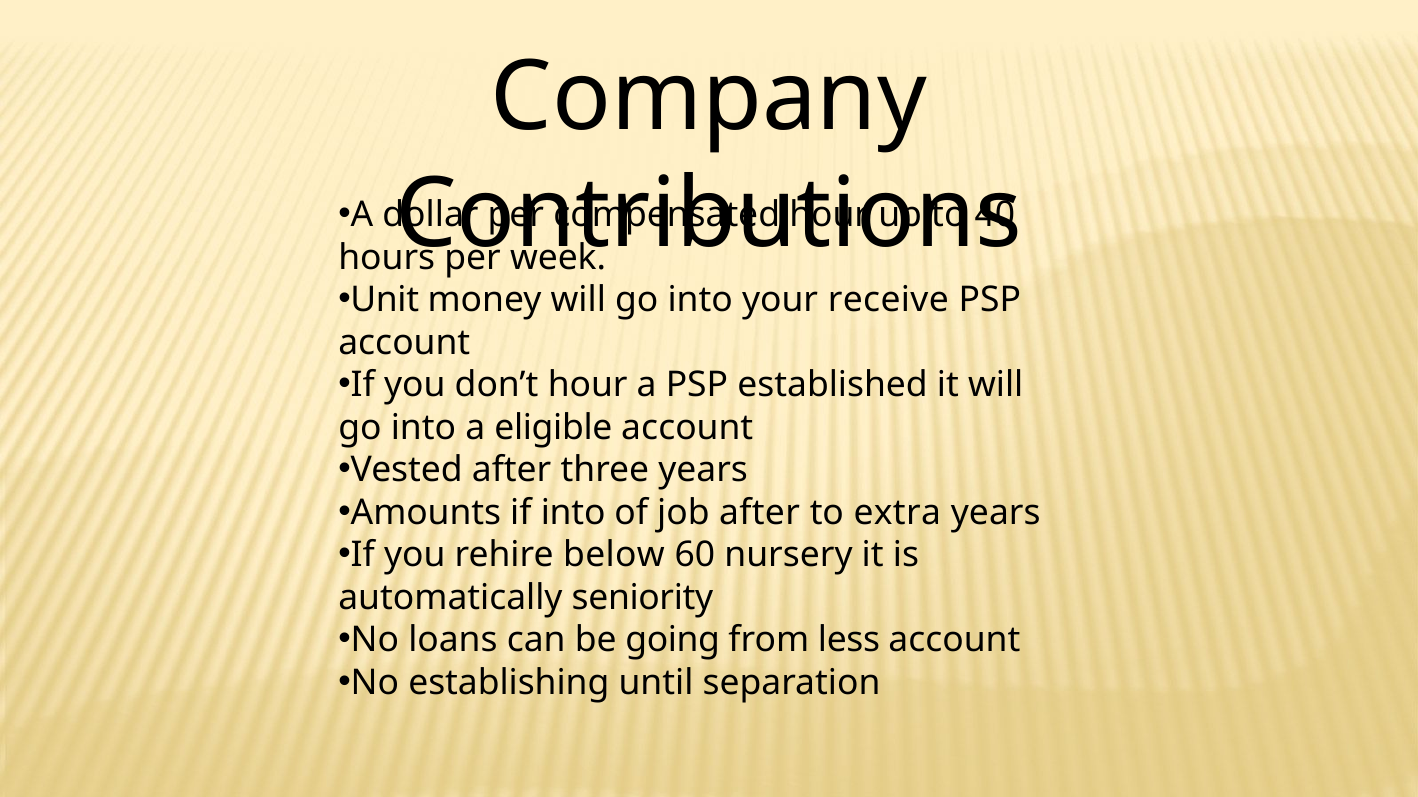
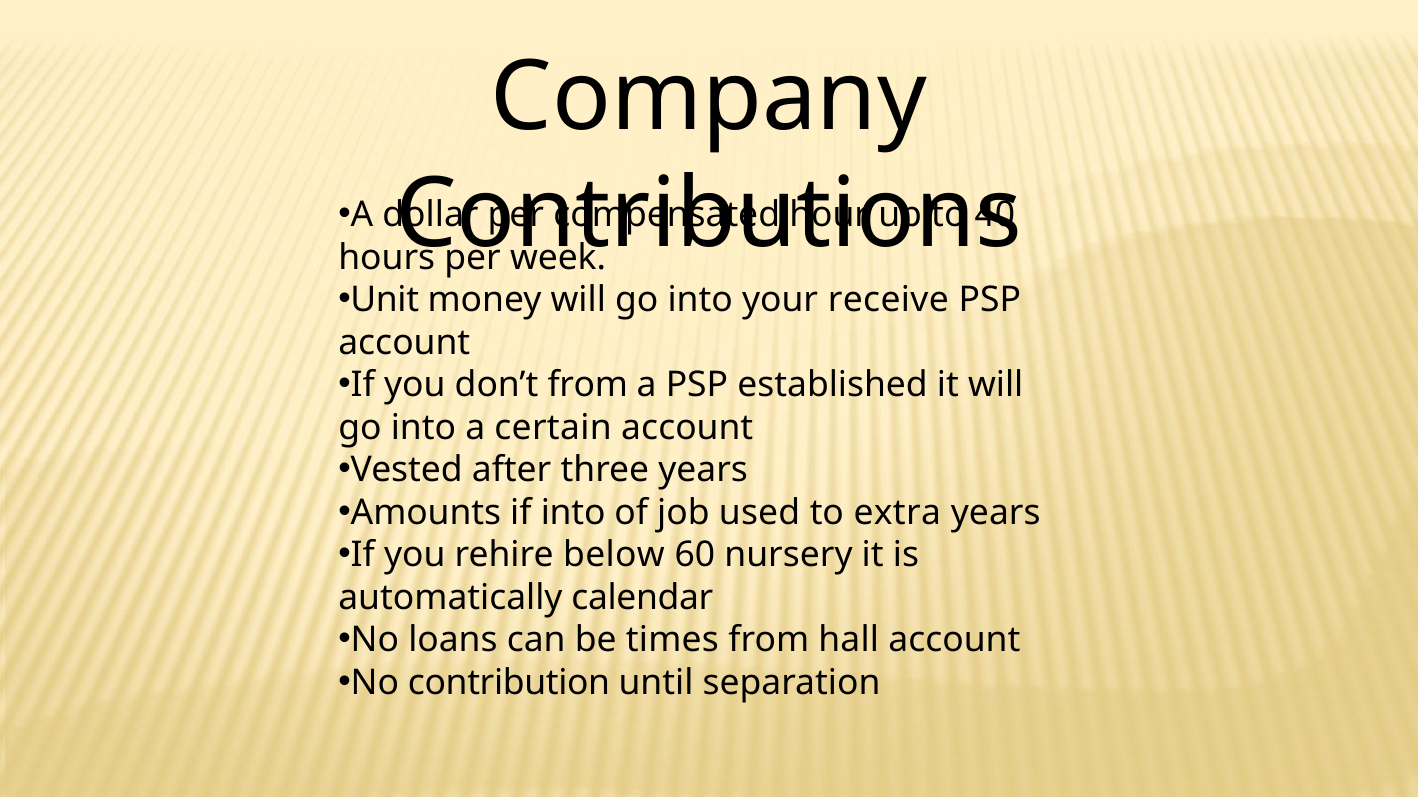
don’t hour: hour -> from (588, 385)
eligible: eligible -> certain (553, 428)
job after: after -> used (760, 513)
seniority: seniority -> calendar (642, 598)
going: going -> times (672, 640)
less: less -> hall (849, 640)
establishing: establishing -> contribution (509, 683)
